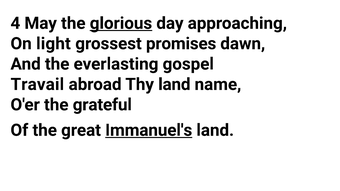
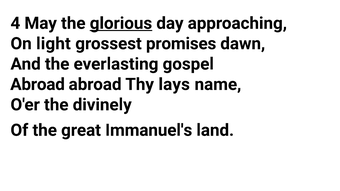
Travail: Travail -> Abroad (38, 84)
Thy land: land -> lays (174, 84)
grateful: grateful -> divinely (102, 105)
Immanuel's underline: present -> none (149, 130)
